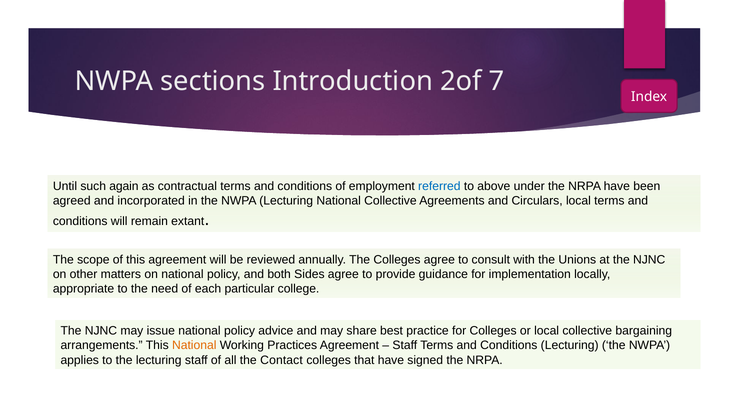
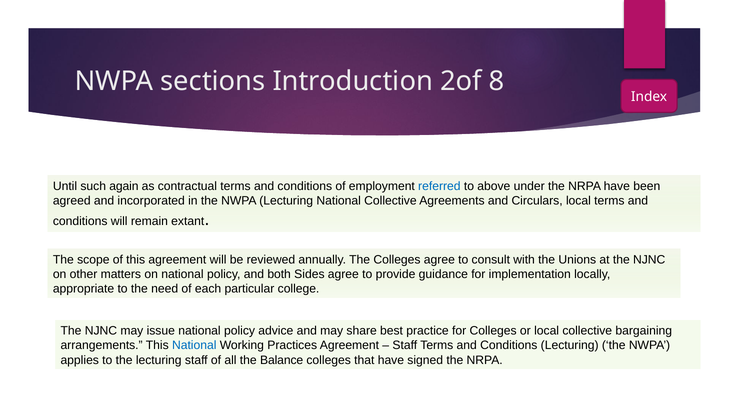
7: 7 -> 8 (497, 81)
National colour: orange -> blue (194, 345)
Contact: Contact -> Balance (282, 360)
